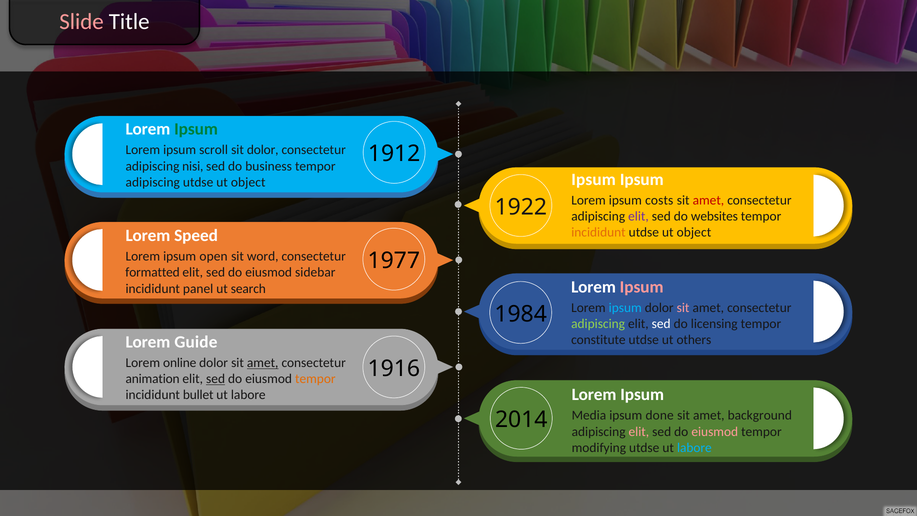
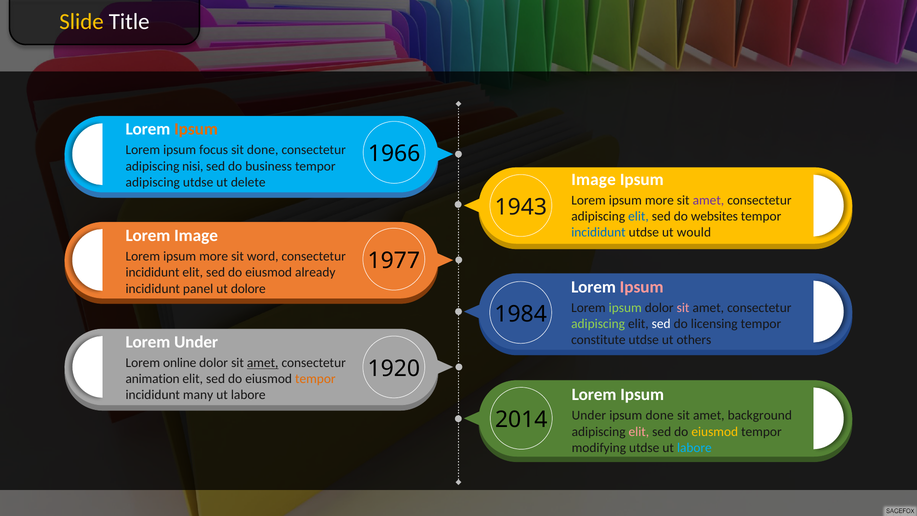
Slide colour: pink -> yellow (81, 22)
Ipsum colour: green -> orange (196, 129)
scroll: scroll -> focus (214, 150)
sit dolor: dolor -> done (263, 150)
1912: 1912 -> 1966 (394, 154)
Ipsum: Ipsum -> Image (594, 179)
object: object -> delete (248, 182)
costs: costs -> more (659, 200)
amet colour: red -> purple (708, 200)
1922: 1922 -> 1943 (521, 207)
elit colour: purple -> blue (638, 216)
incididunt colour: orange -> blue (598, 232)
object: object -> would (694, 232)
Lorem Speed: Speed -> Image (196, 236)
open: open -> more (214, 256)
formatted: formatted -> incididunt (153, 272)
sidebar: sidebar -> already (315, 272)
search: search -> dolore (248, 289)
ipsum colour: light blue -> light green (625, 307)
Lorem Guide: Guide -> Under (196, 342)
1916: 1916 -> 1920 (394, 368)
sed underline: present -> none (216, 379)
bullet: bullet -> many (198, 395)
Media: Media -> Under (589, 415)
eiusmod colour: pink -> yellow (715, 431)
